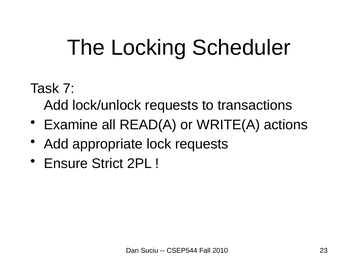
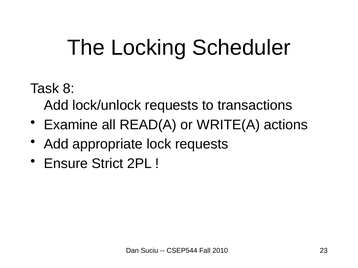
7: 7 -> 8 (69, 89)
